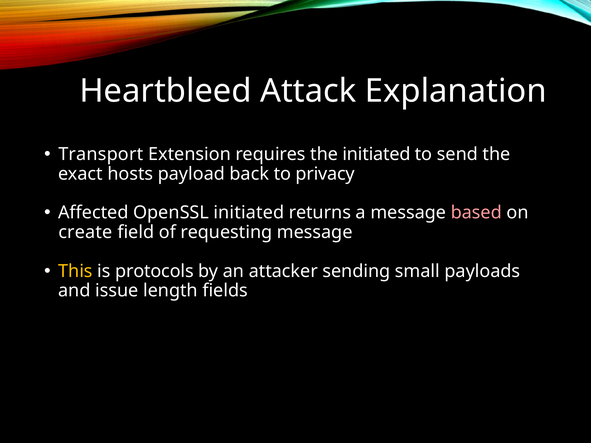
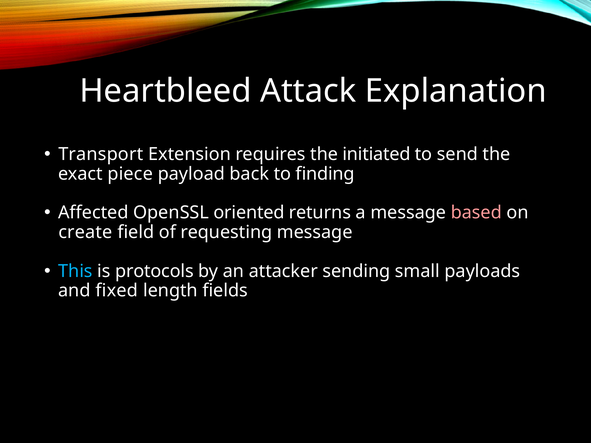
hosts: hosts -> piece (130, 174)
privacy: privacy -> finding (325, 174)
OpenSSL initiated: initiated -> oriented (249, 213)
This colour: yellow -> light blue (75, 271)
issue: issue -> fixed (117, 291)
